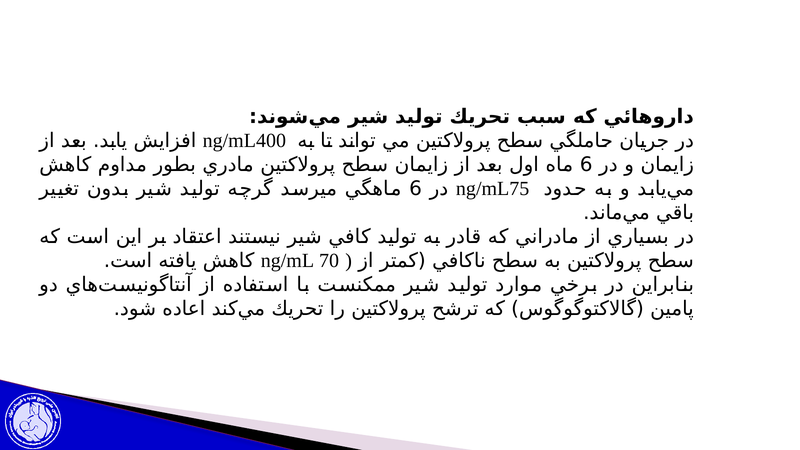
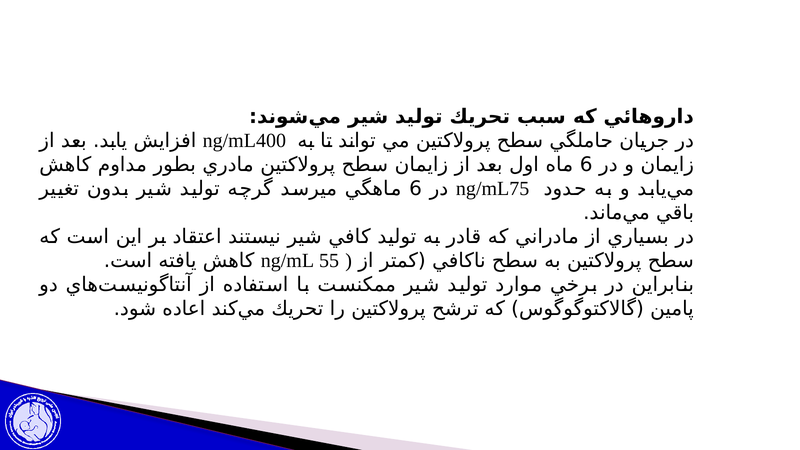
70: 70 -> 55 (329, 261)
